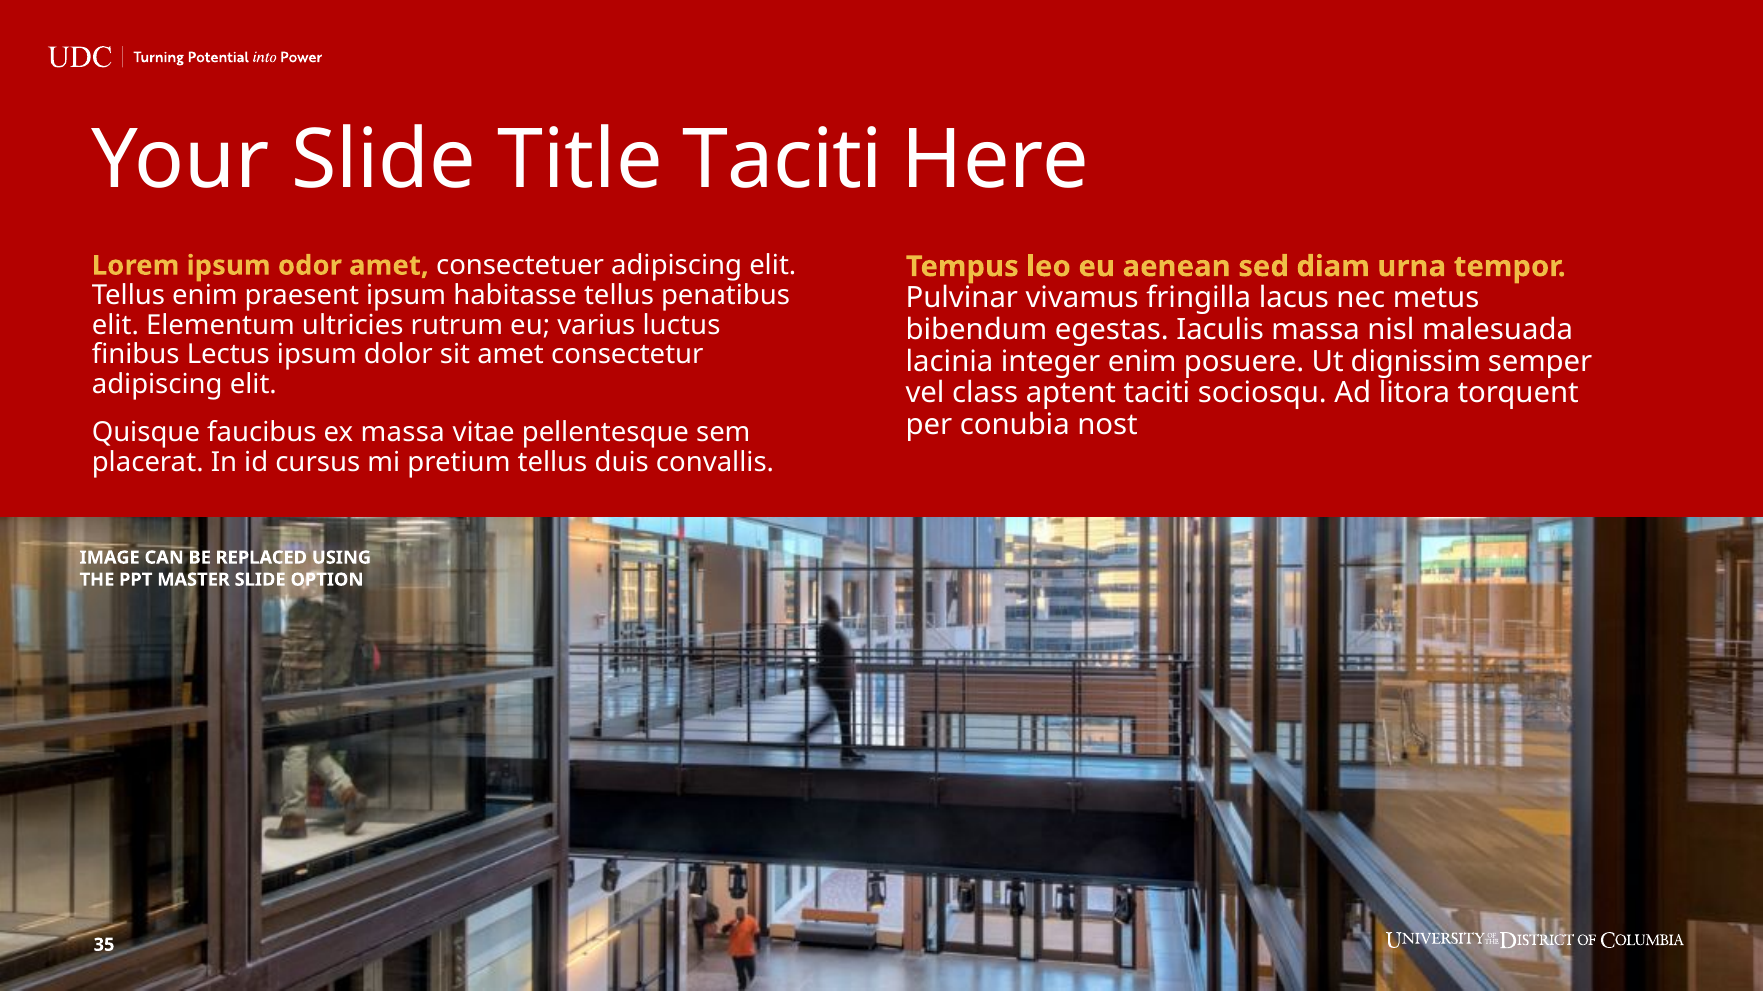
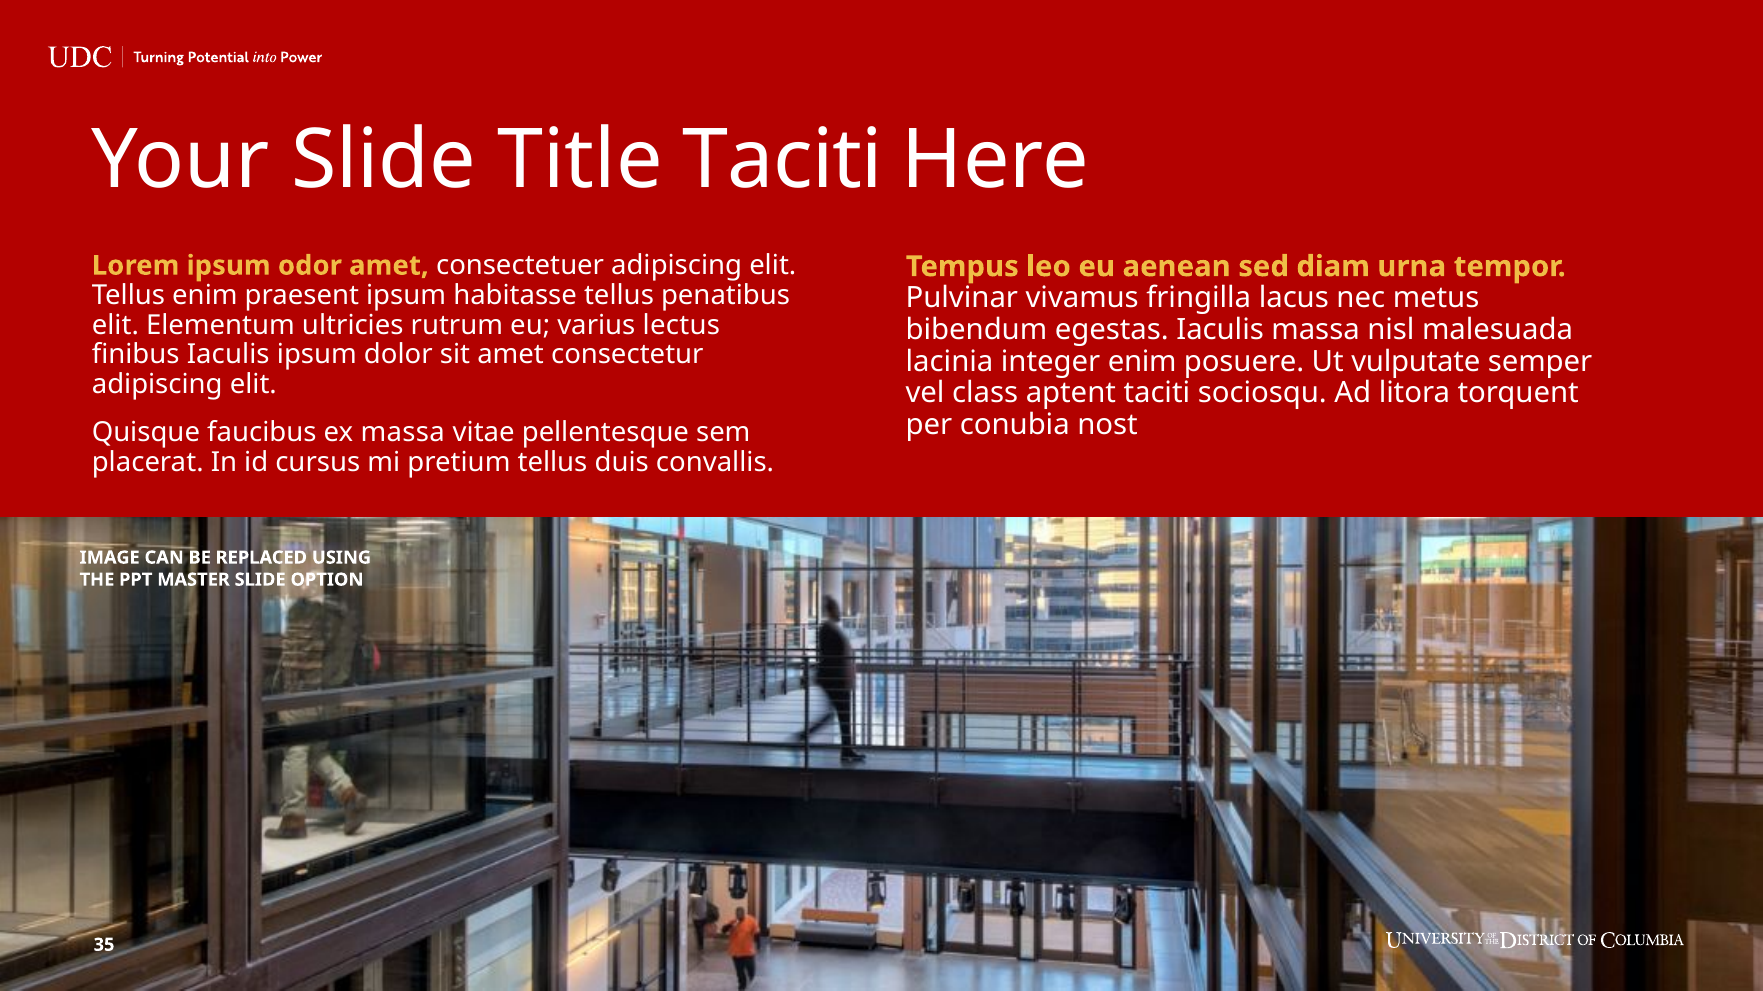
luctus: luctus -> lectus (681, 325)
finibus Lectus: Lectus -> Iaculis (228, 355)
dignissim: dignissim -> vulputate (1416, 362)
